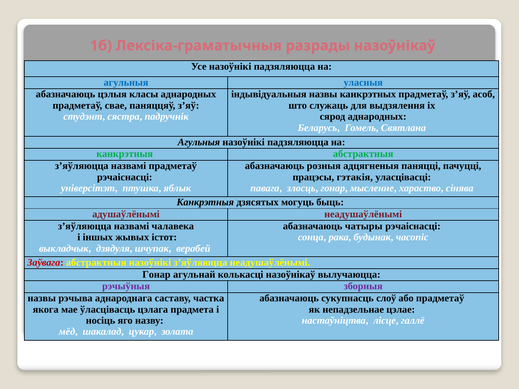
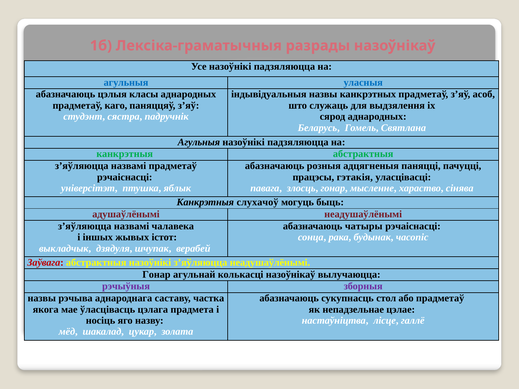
свае: свае -> каго (116, 106)
дзясятых: дзясятых -> слухачоў (258, 202)
слоў: слоў -> стол (386, 298)
